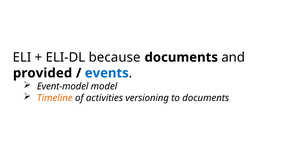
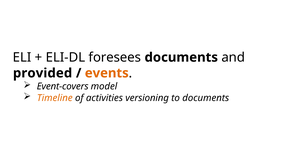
because: because -> foresees (115, 58)
events colour: blue -> orange (107, 73)
Event-model: Event-model -> Event-covers (63, 87)
